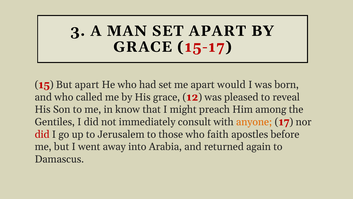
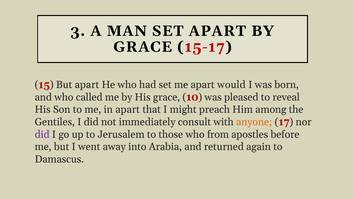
12: 12 -> 10 (192, 97)
in know: know -> apart (128, 109)
did colour: red -> purple (42, 134)
faith: faith -> from (218, 134)
